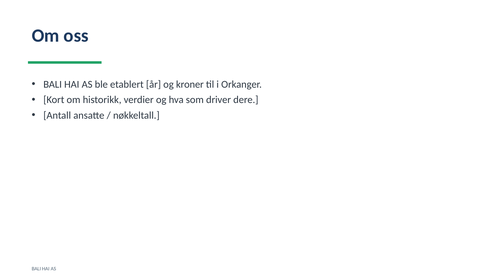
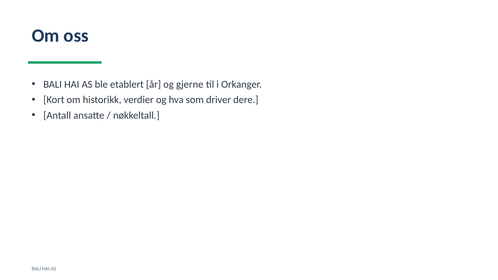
kroner: kroner -> gjerne (190, 84)
